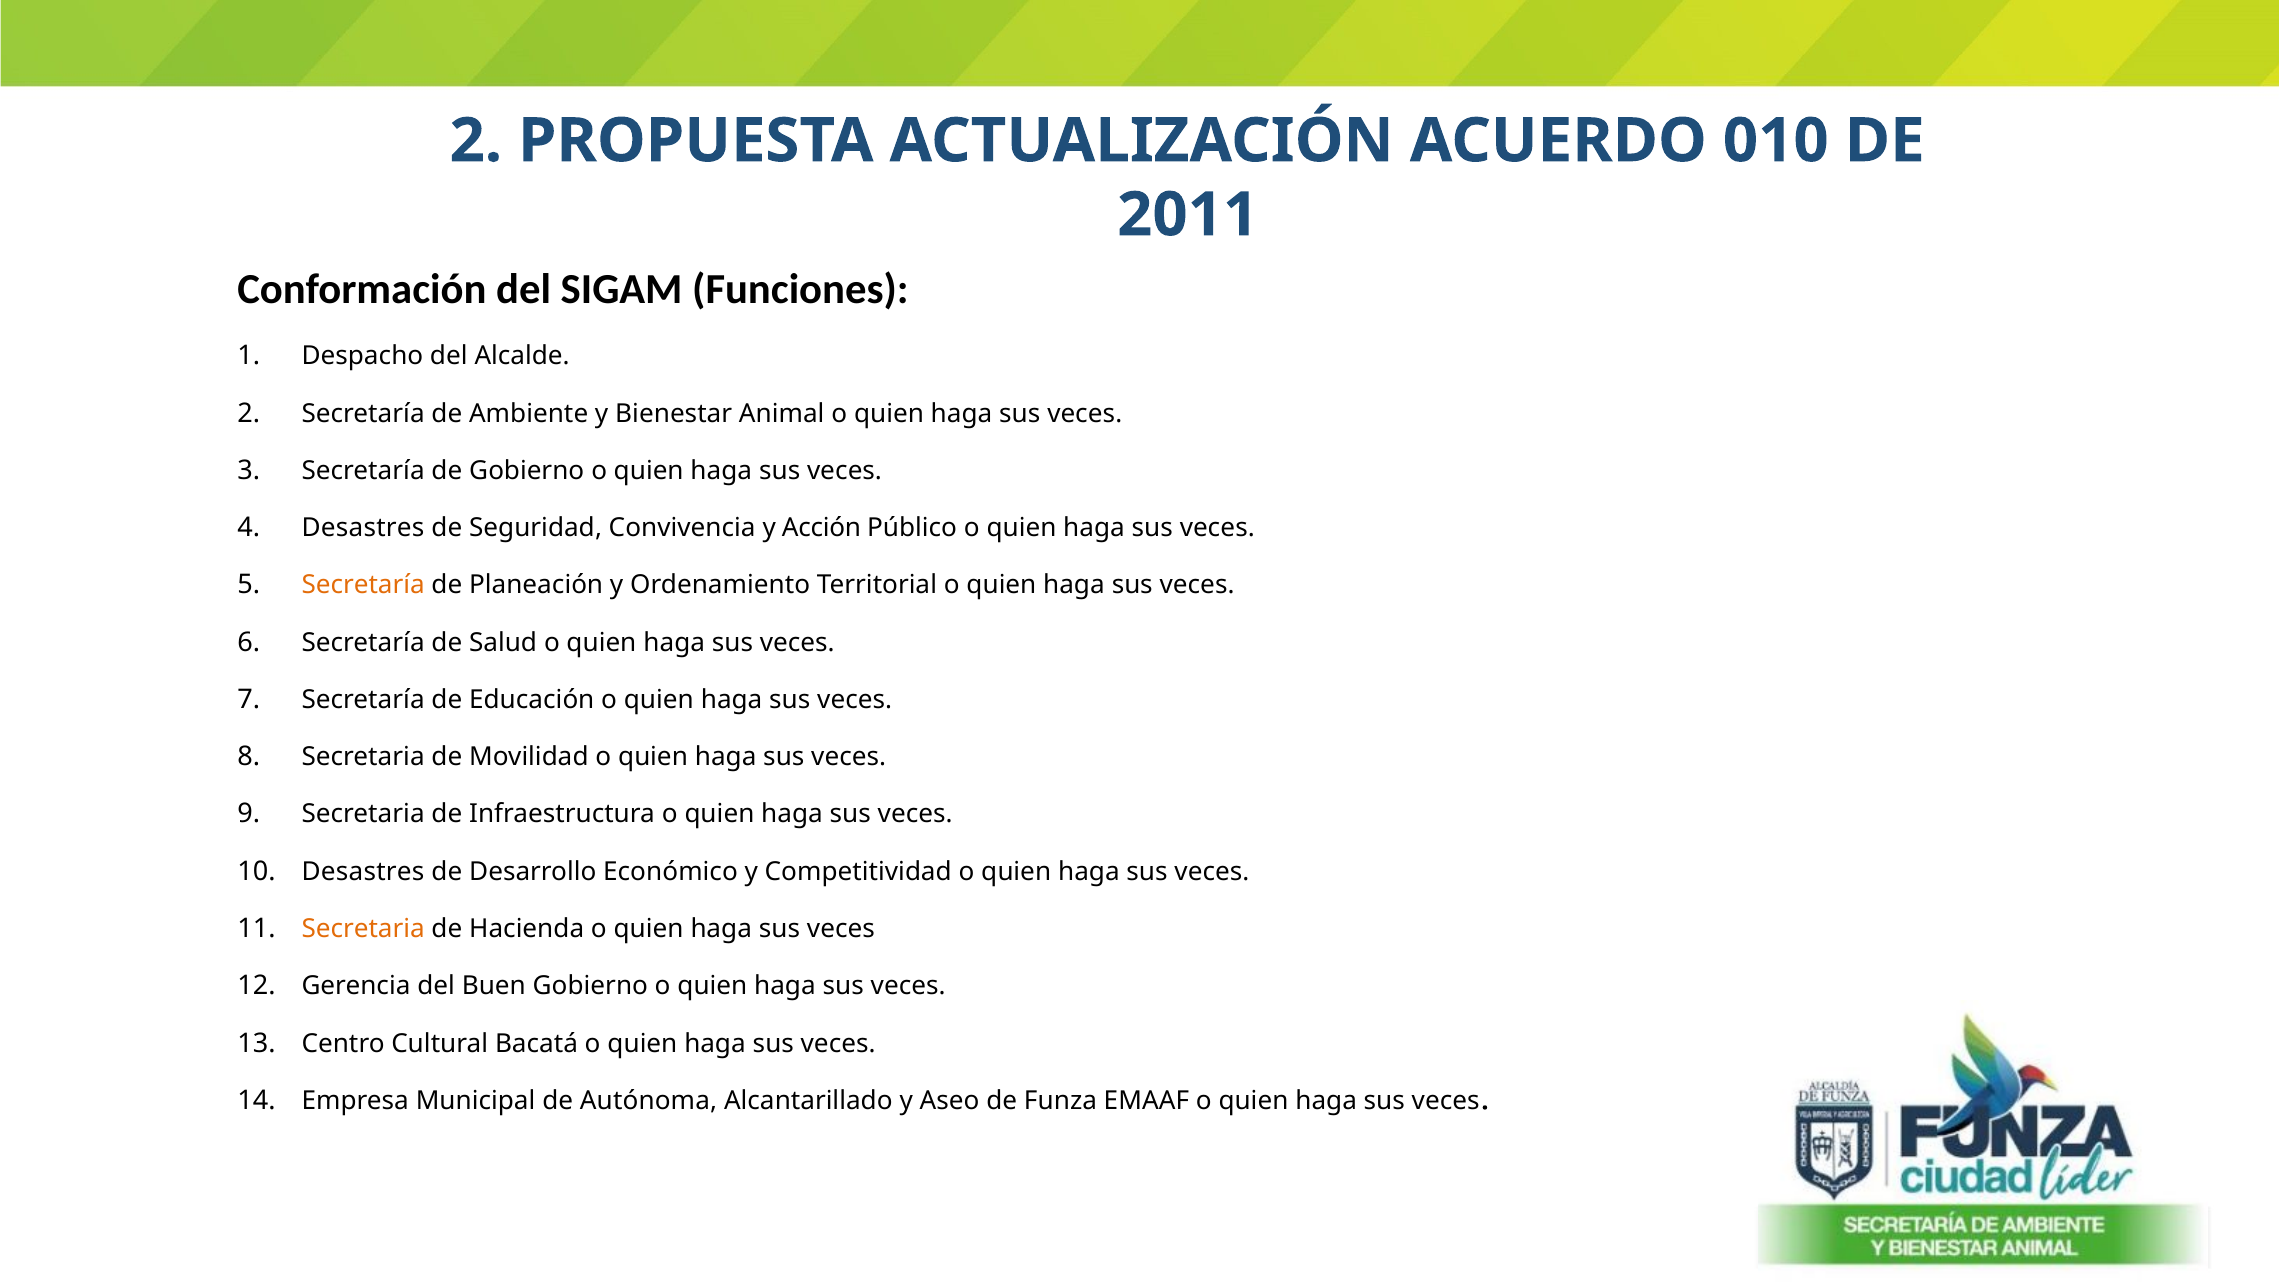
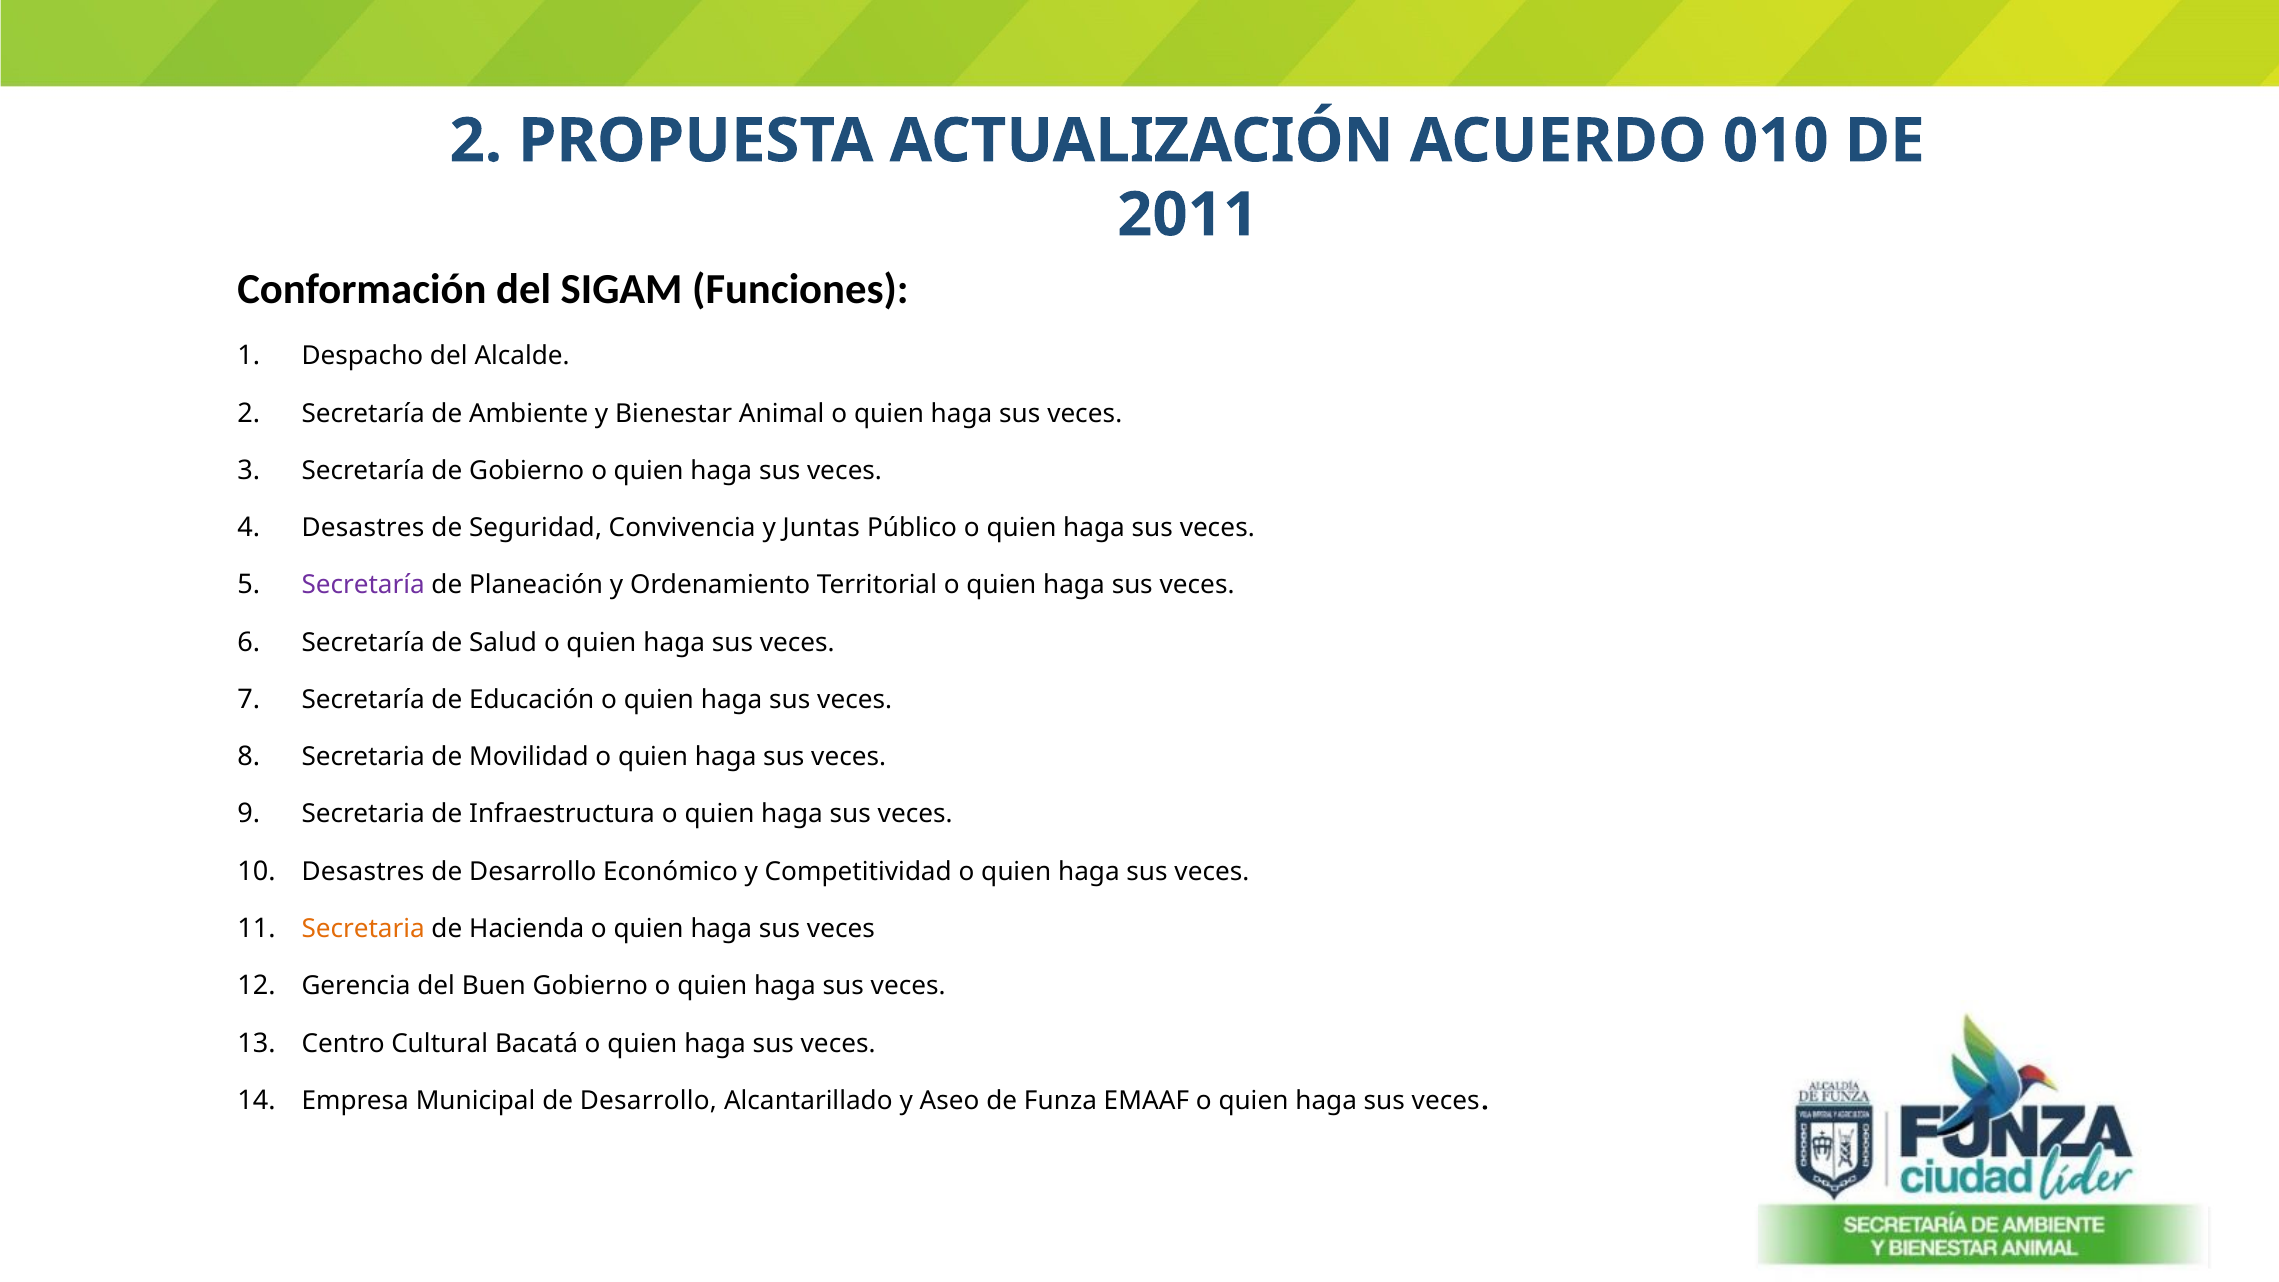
Acción: Acción -> Juntas (821, 528)
Secretaría colour: orange -> purple (363, 585)
Municipal de Autónoma: Autónoma -> Desarrollo (648, 1101)
